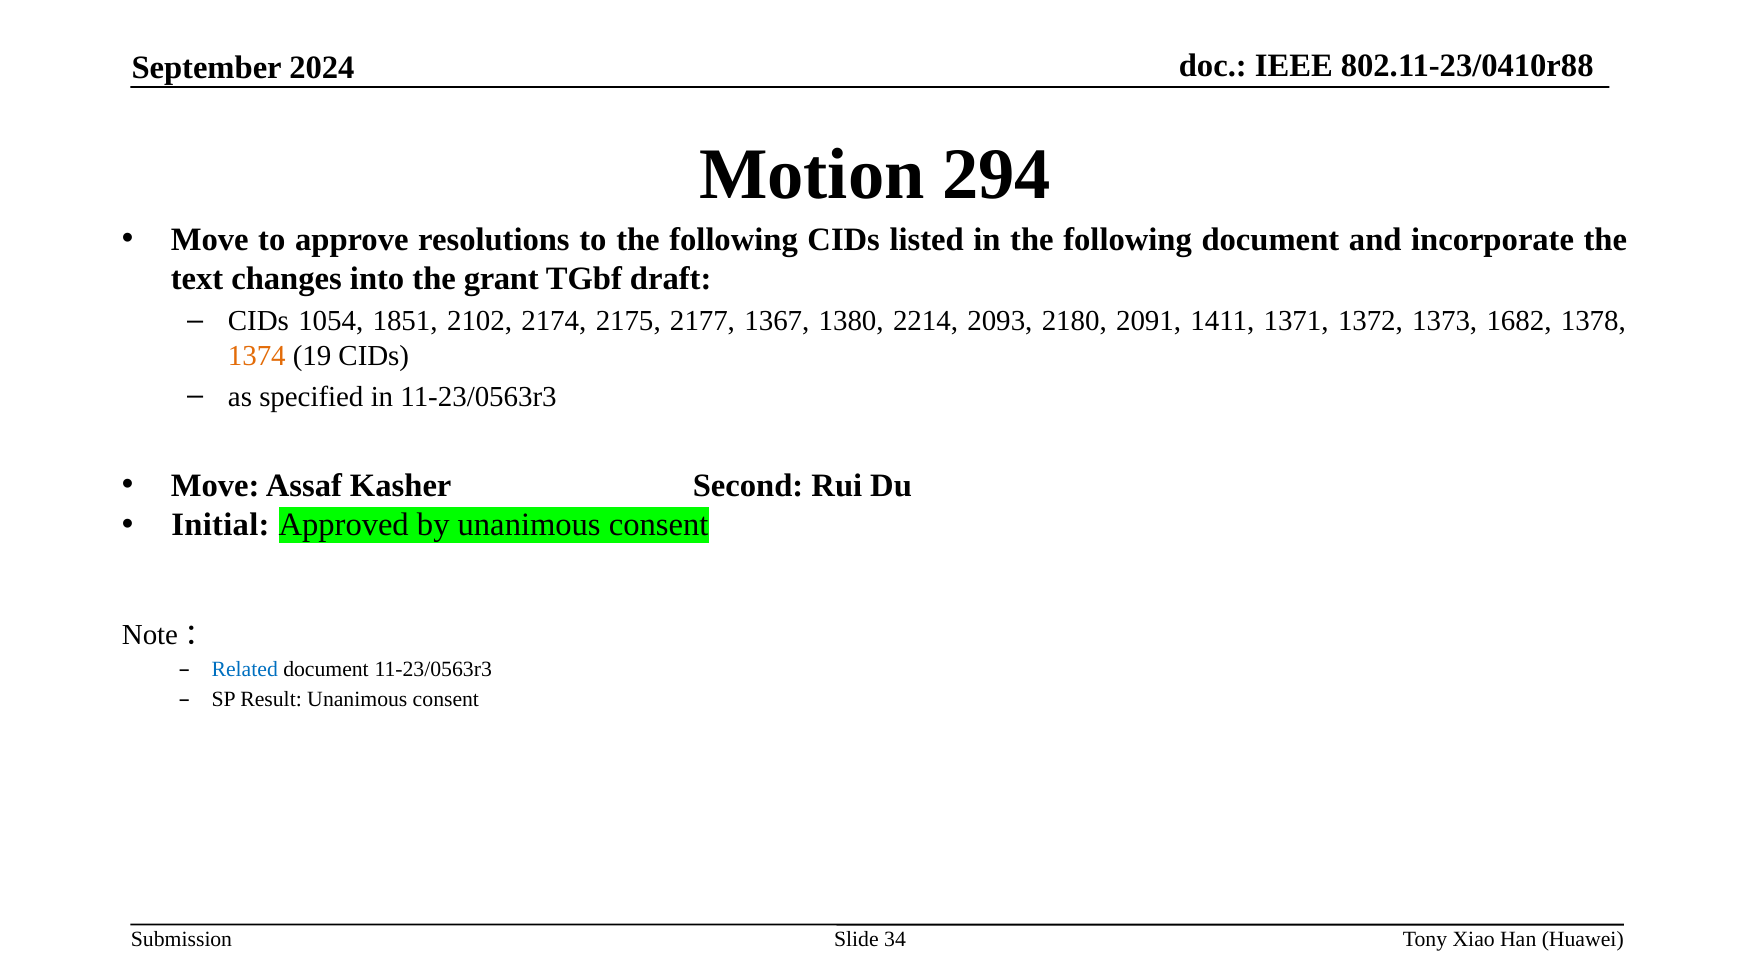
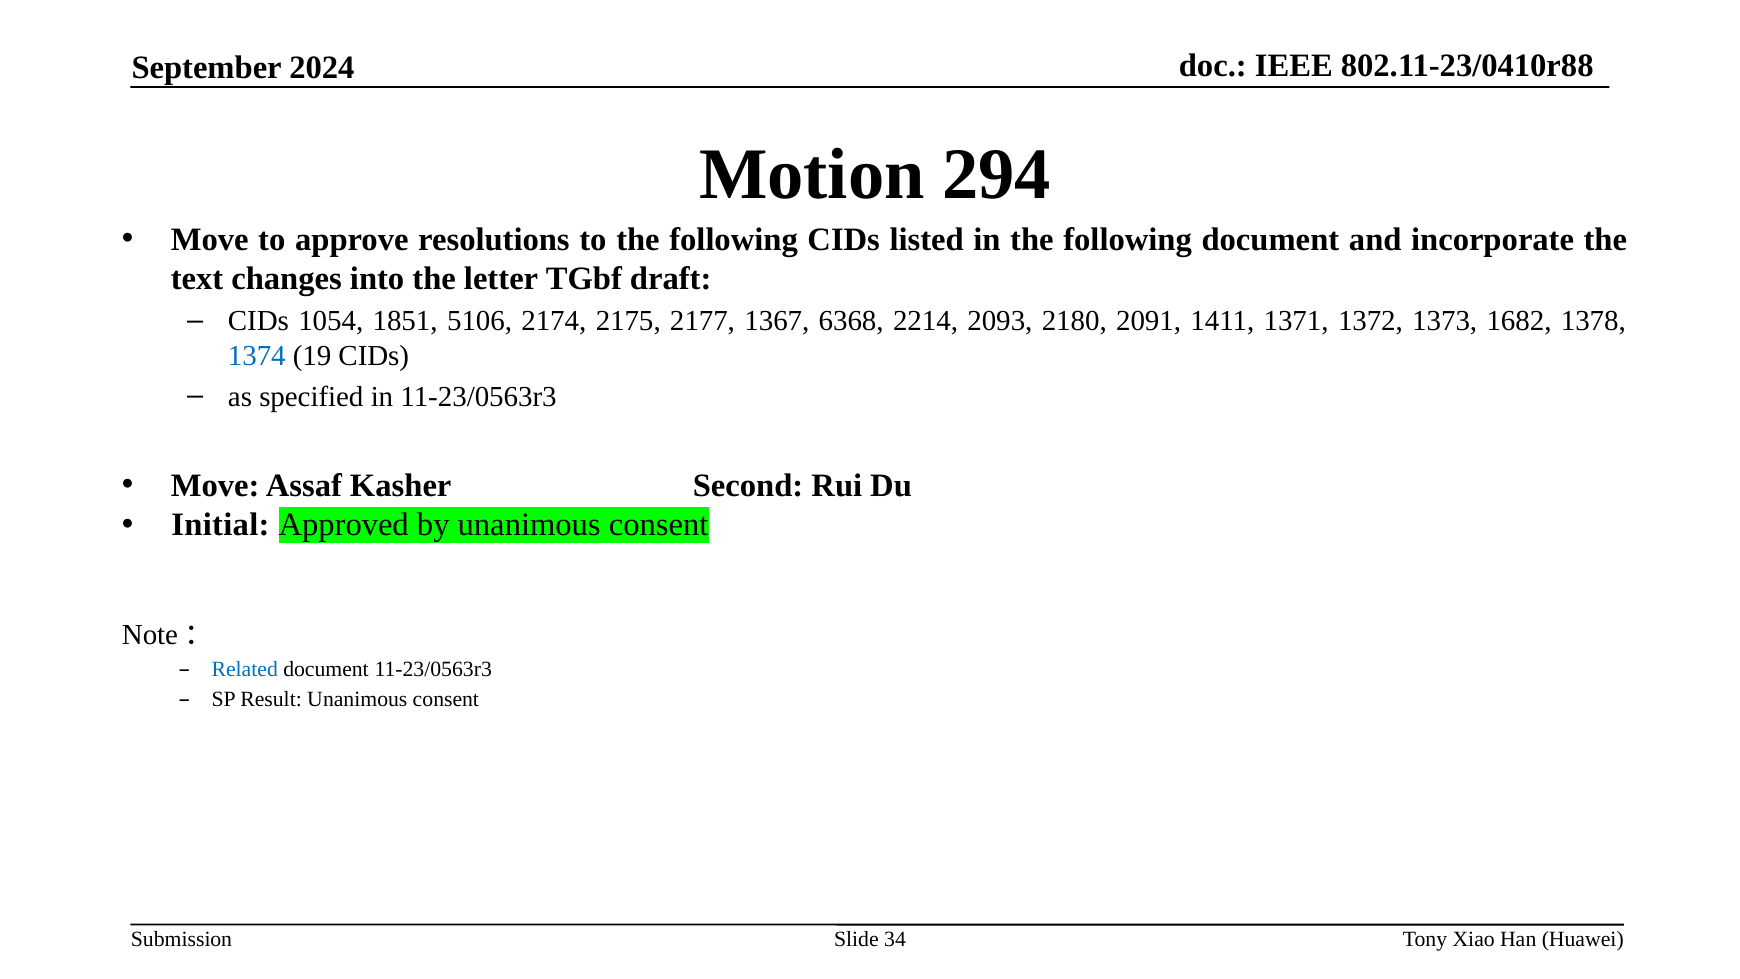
grant: grant -> letter (501, 279)
2102: 2102 -> 5106 (480, 321)
1380: 1380 -> 6368 (851, 321)
1374 colour: orange -> blue (257, 356)
